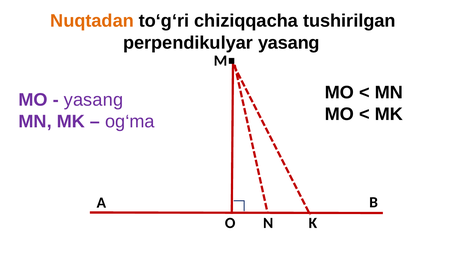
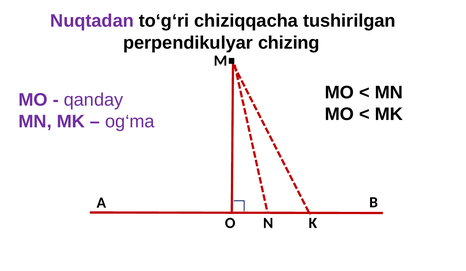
Nuqtadan colour: orange -> purple (92, 21)
perpendikulyar yasang: yasang -> chizing (289, 43)
yasang: yasang -> qanday (94, 100)
